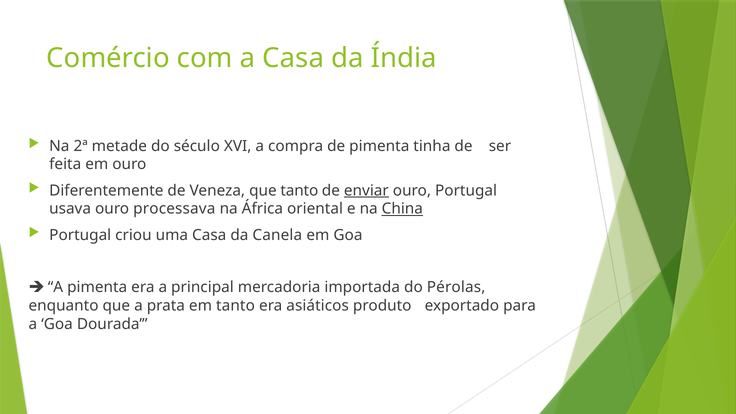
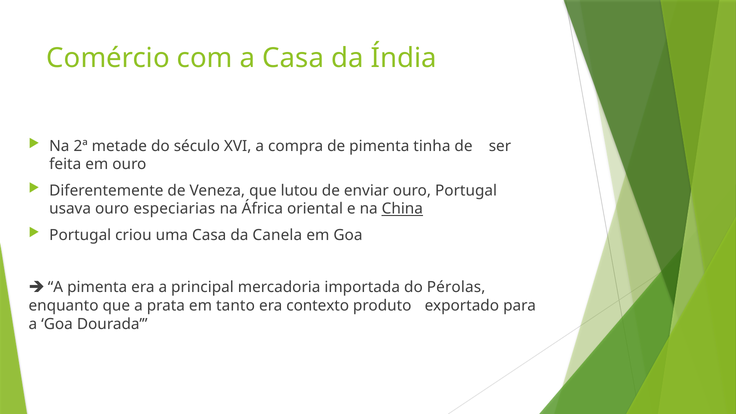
que tanto: tanto -> lutou (299, 191)
enviar underline: present -> none (366, 191)
processava: processava -> especiarias (174, 209)
asiáticos: asiáticos -> contexto (318, 306)
